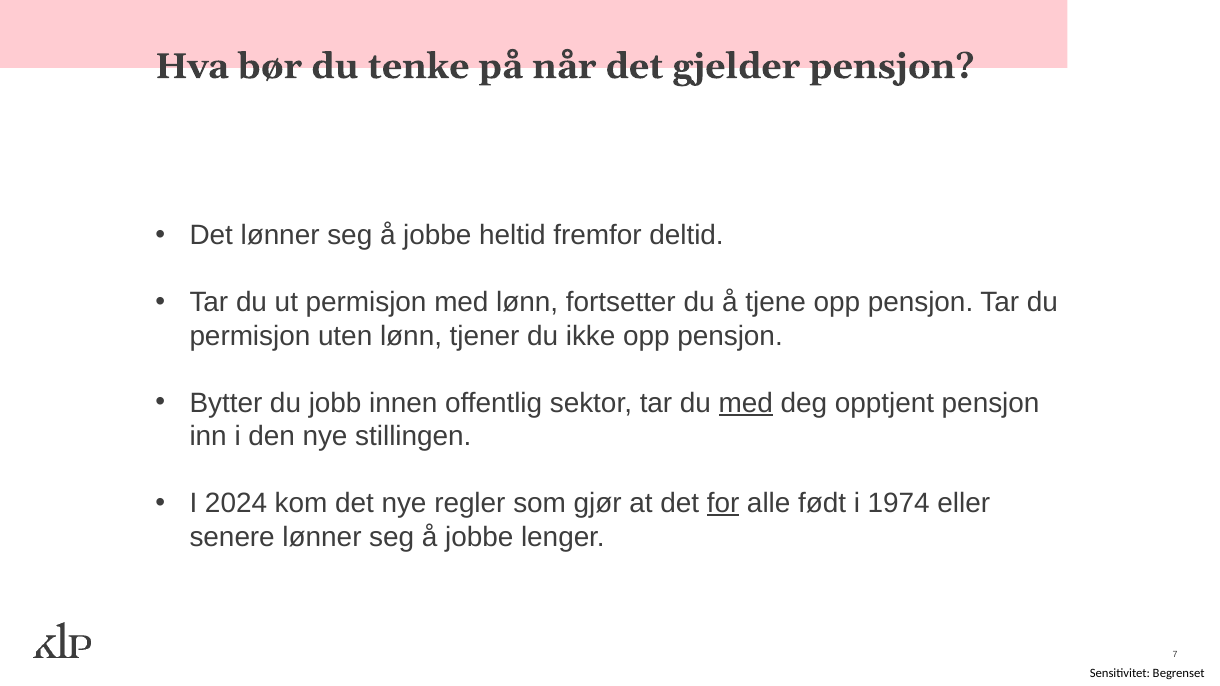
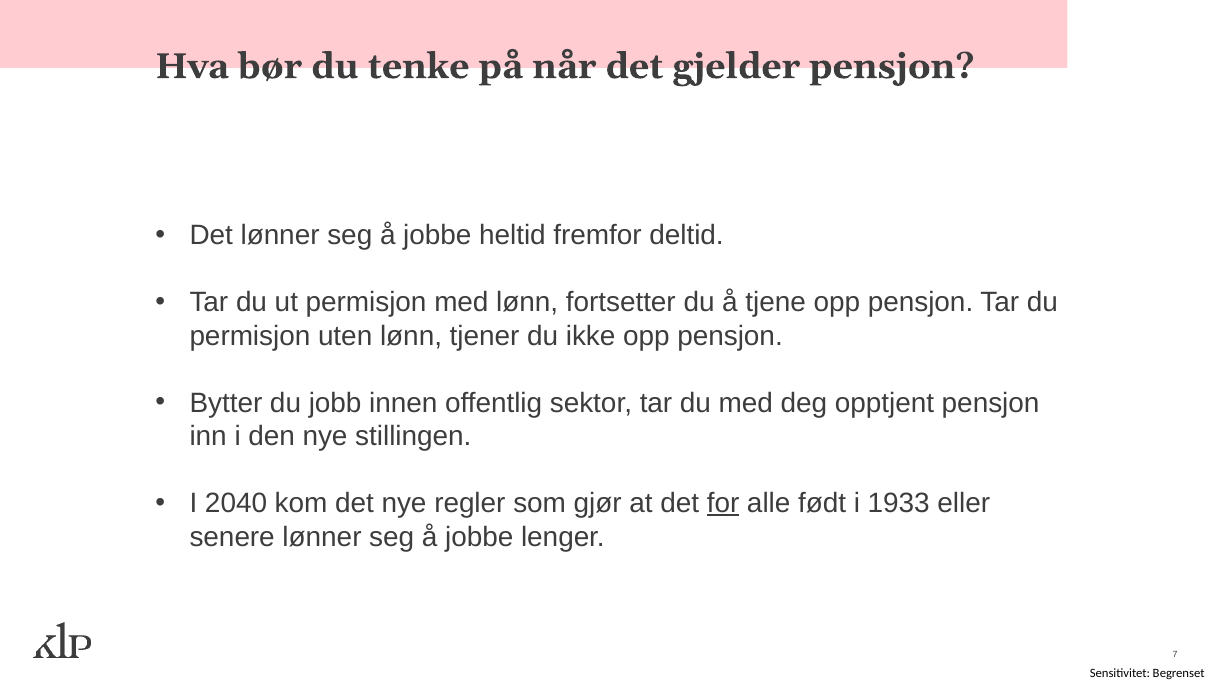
med underline: present -> none (746, 403)
2024: 2024 -> 2040 (236, 503)
1974: 1974 -> 1933 (899, 503)
